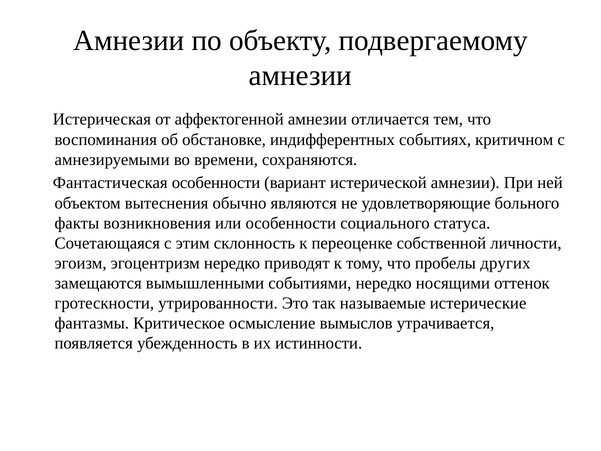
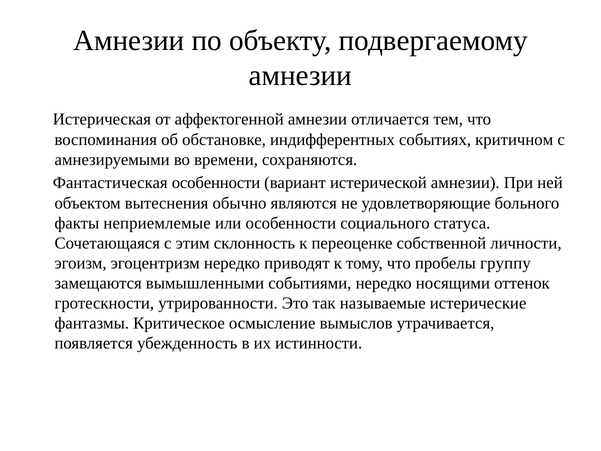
возникновения: возникновения -> неприемлемые (157, 223)
других: других -> группу (505, 263)
